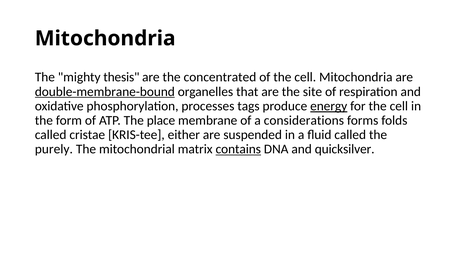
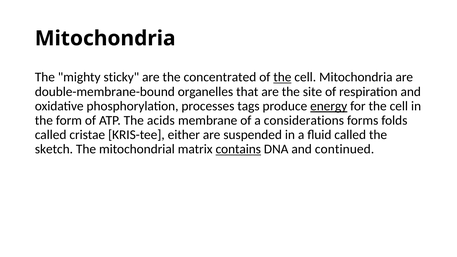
thesis: thesis -> sticky (121, 77)
the underline: none -> present (282, 77)
double-membrane-bound underline: present -> none (105, 92)
place: place -> acids (161, 120)
purely: purely -> sketch (54, 149)
quicksilver: quicksilver -> continued (345, 149)
